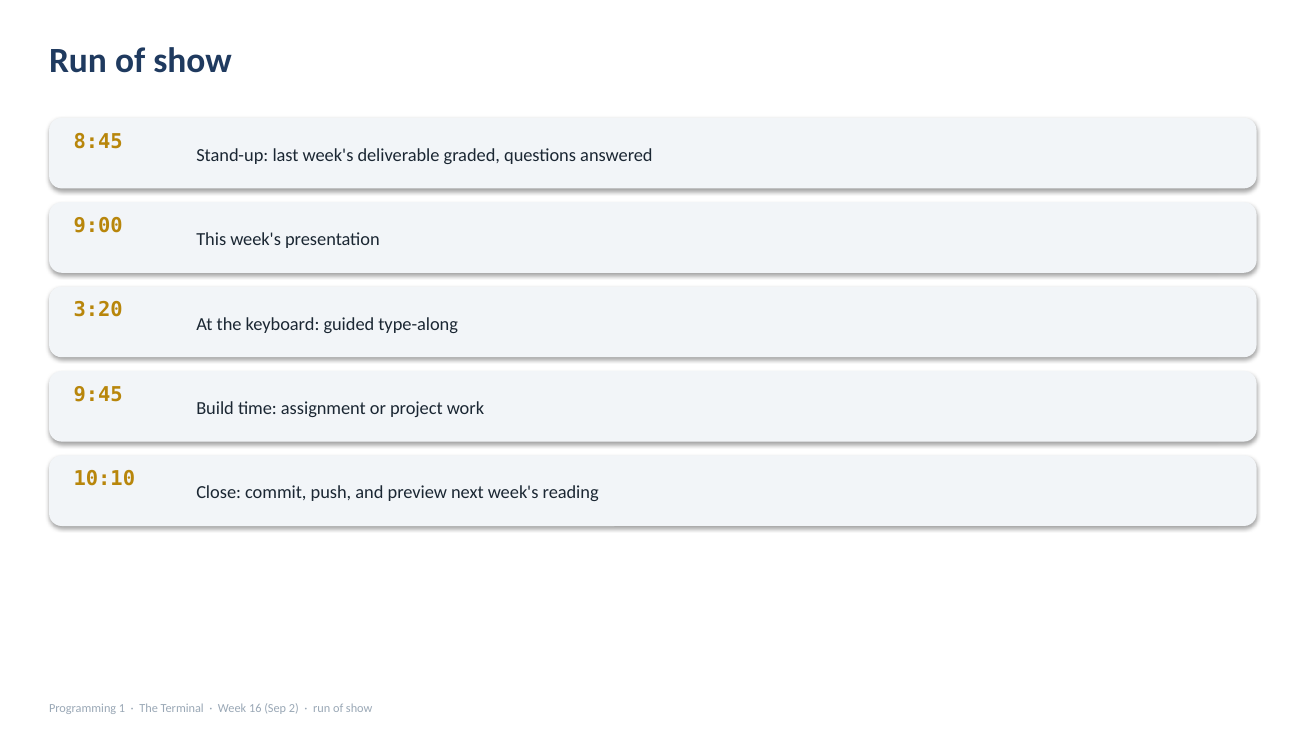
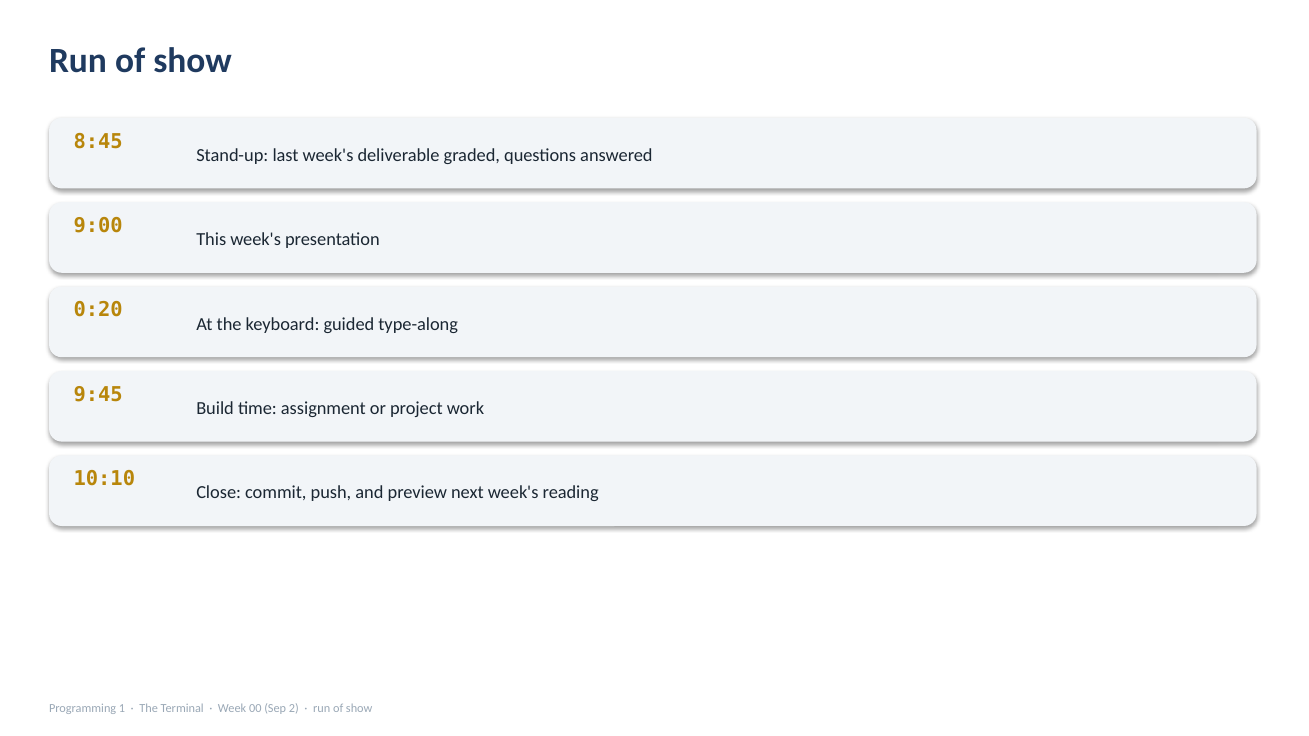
3:20: 3:20 -> 0:20 (98, 310)
16: 16 -> 00 (255, 709)
